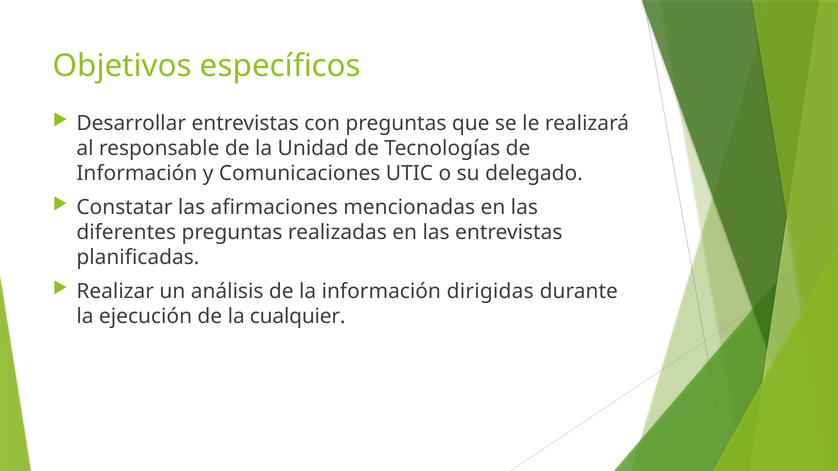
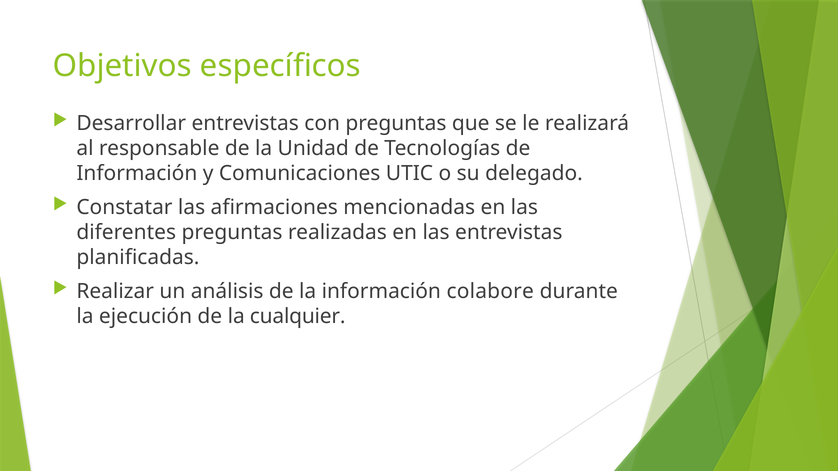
dirigidas: dirigidas -> colabore (490, 291)
